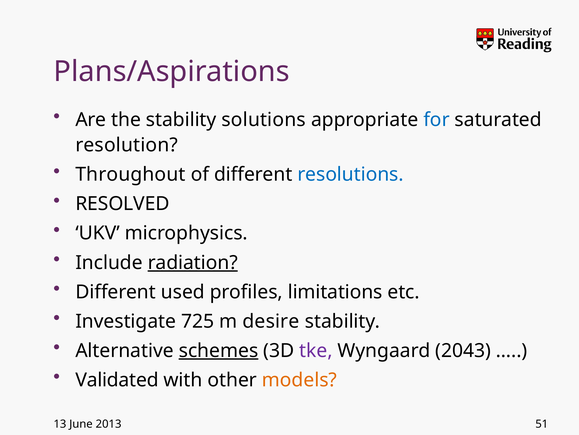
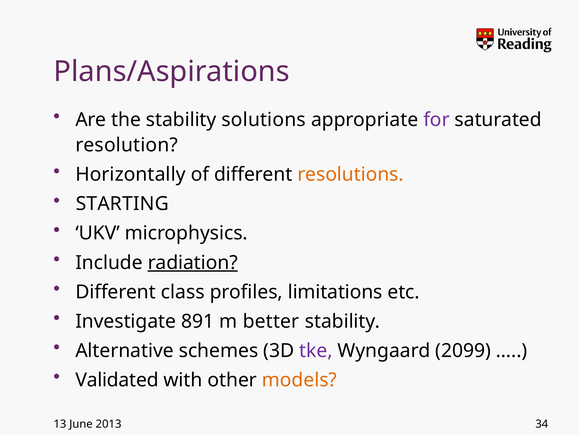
for colour: blue -> purple (437, 119)
Throughout: Throughout -> Horizontally (130, 174)
resolutions colour: blue -> orange (350, 174)
RESOLVED: RESOLVED -> STARTING (122, 204)
used: used -> class (183, 291)
725: 725 -> 891 (198, 321)
desire: desire -> better (271, 321)
schemes underline: present -> none (219, 350)
2043: 2043 -> 2099 (463, 350)
51: 51 -> 34 (542, 423)
